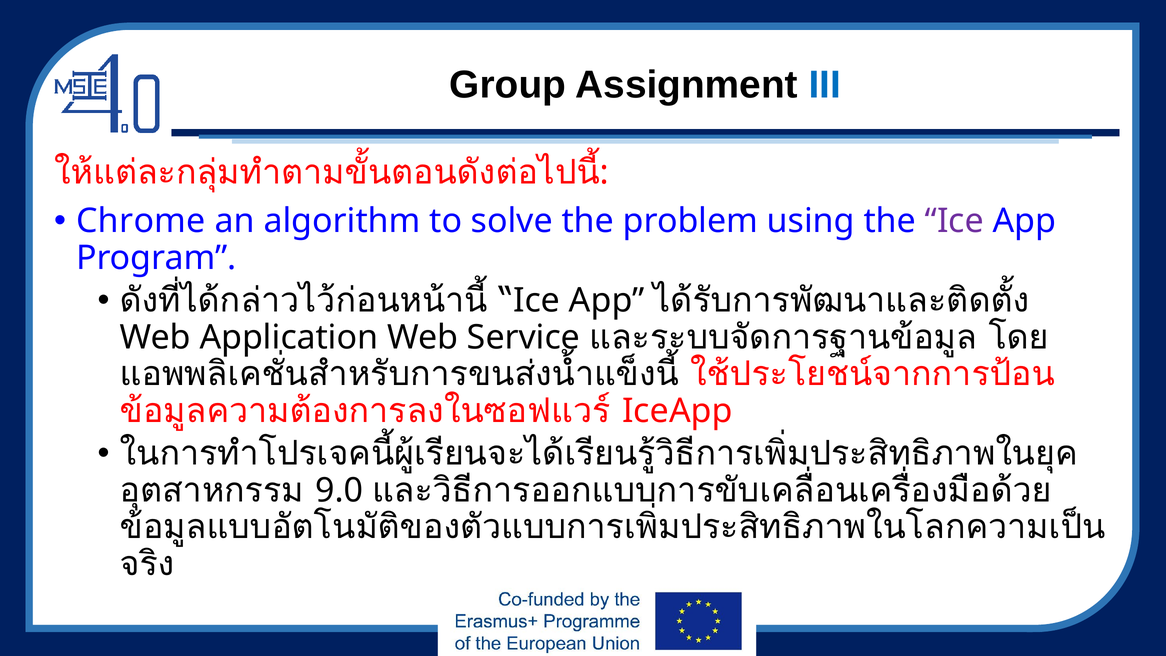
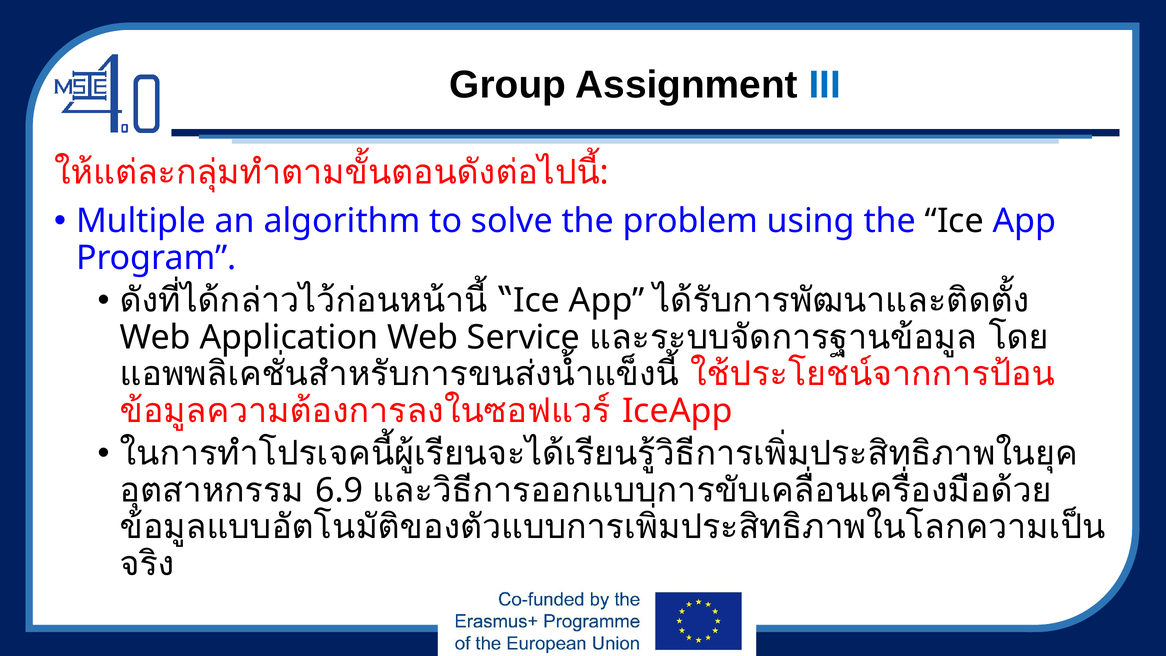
Chrome: Chrome -> Multiple (141, 221)
Ice colour: purple -> black (954, 221)
9.0: 9.0 -> 6.9 (339, 490)
